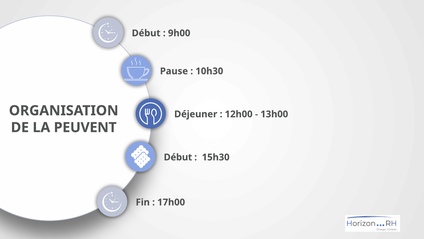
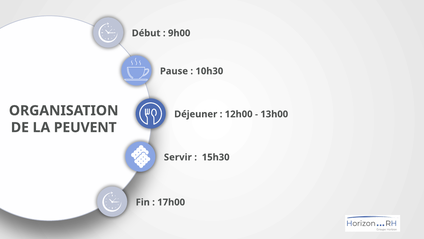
Début: Début -> Servir (178, 157)
